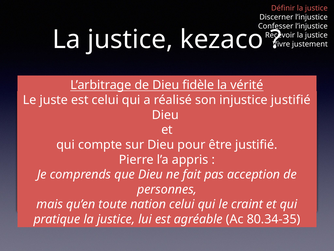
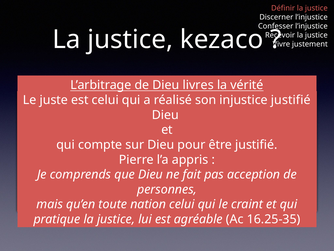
fidèle: fidèle -> livres (198, 85)
80.34-35: 80.34-35 -> 16.25-35 (274, 219)
